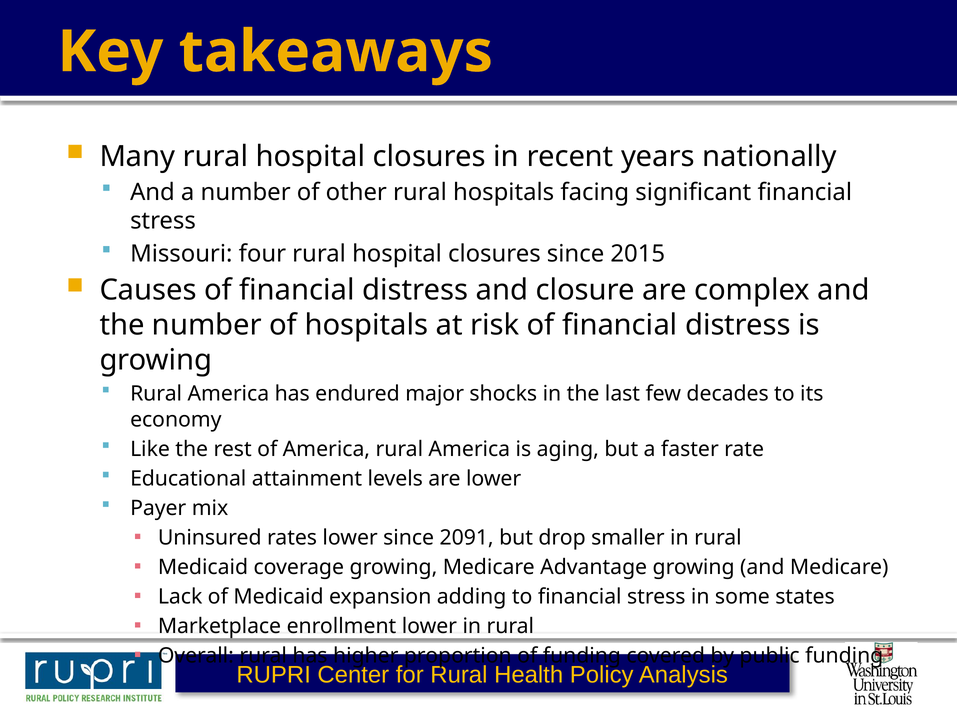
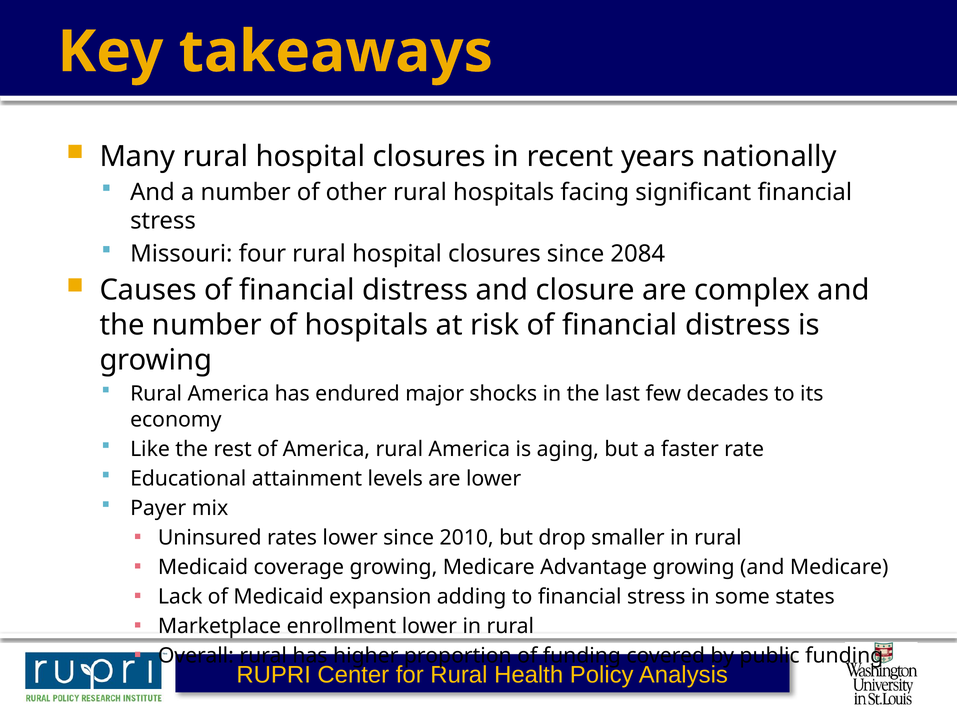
2015: 2015 -> 2084 (638, 254)
2091: 2091 -> 2010 (467, 537)
